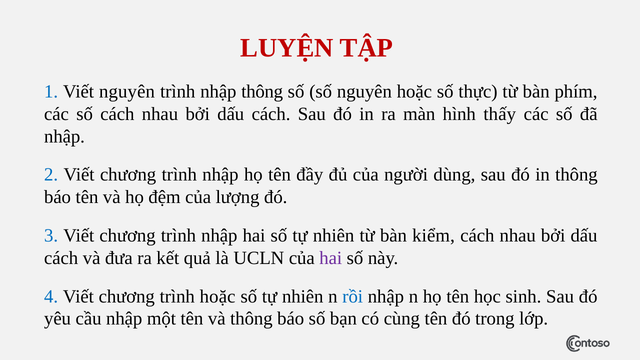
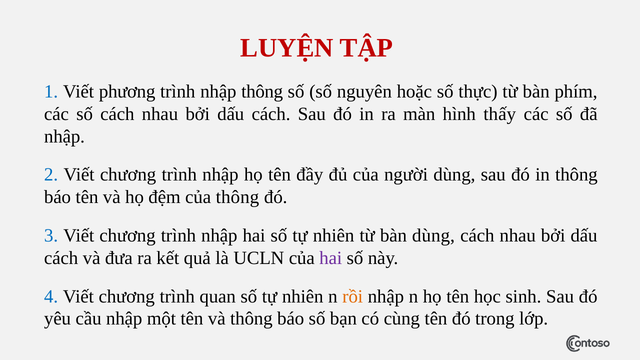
Viết nguyên: nguyên -> phương (127, 92)
của lượng: lượng -> thông (237, 197)
bàn kiểm: kiểm -> dùng (433, 236)
trình hoặc: hoặc -> quan (218, 296)
rồi colour: blue -> orange (353, 296)
